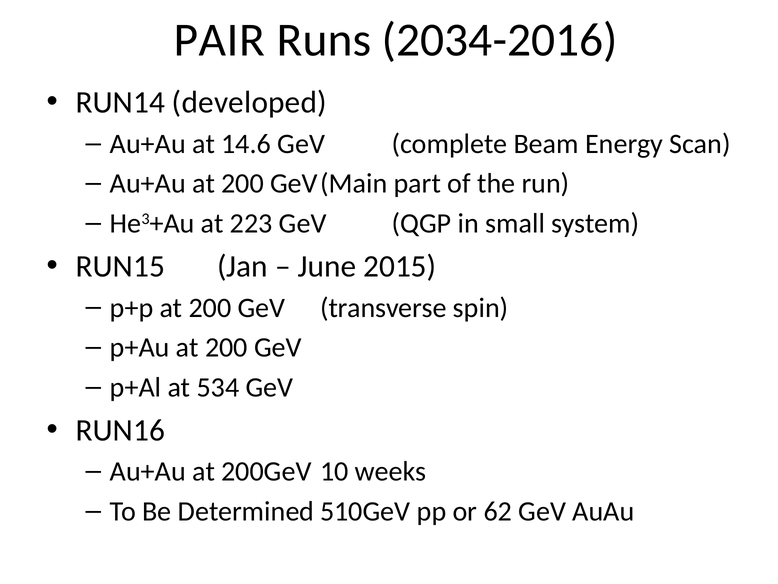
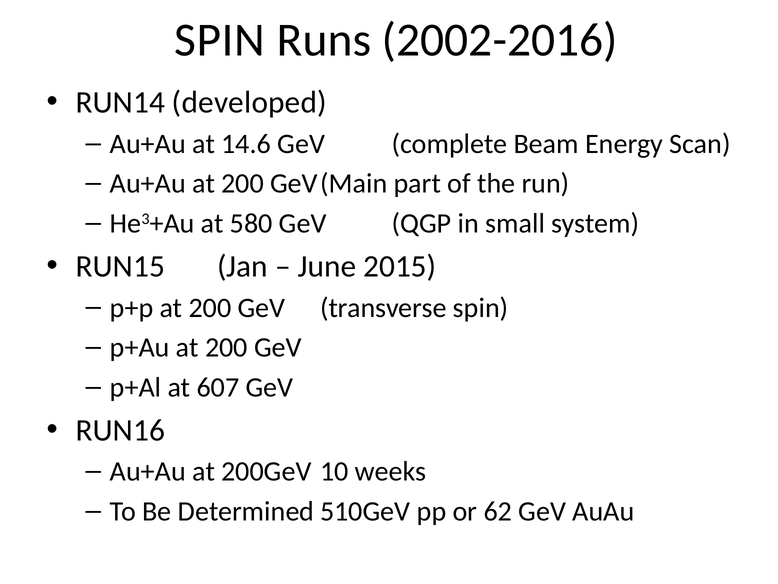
PAIR: PAIR -> SPIN (220, 40)
2034-2016: 2034-2016 -> 2002-2016 (500, 40)
223: 223 -> 580 (251, 223)
534: 534 -> 607 (218, 387)
